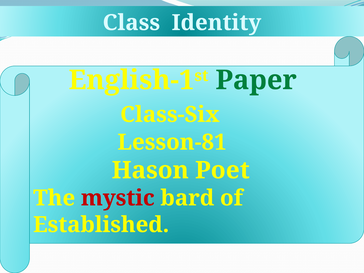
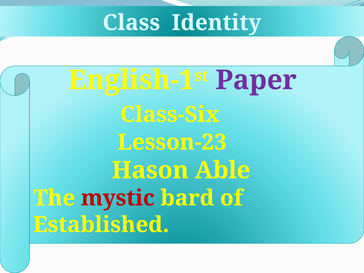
Paper colour: green -> purple (256, 80)
Lesson-81: Lesson-81 -> Lesson-23 (172, 142)
Poet: Poet -> Able (223, 170)
